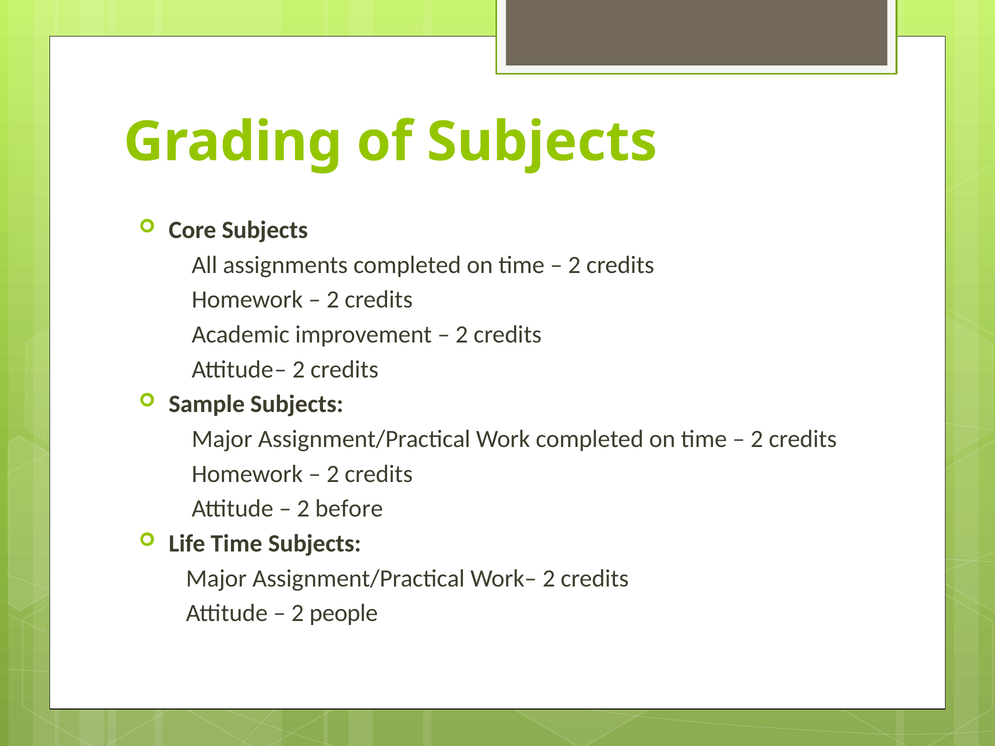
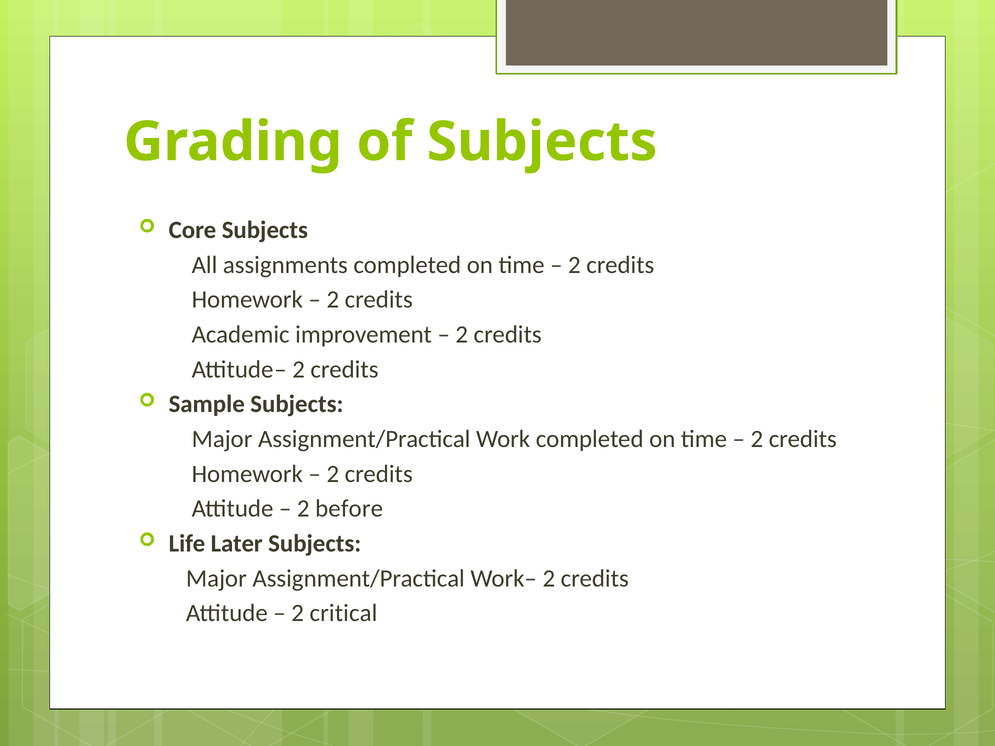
Life Time: Time -> Later (237, 544)
people: people -> critical (343, 613)
